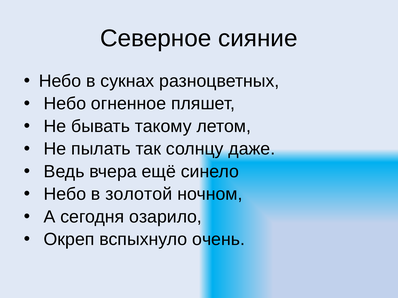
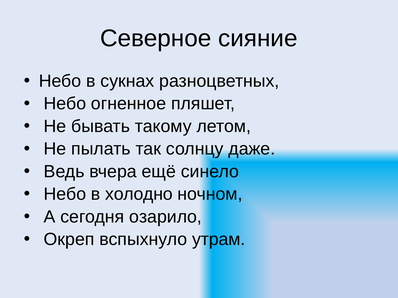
золотой: золотой -> холодно (139, 194)
очень: очень -> утрам (219, 240)
